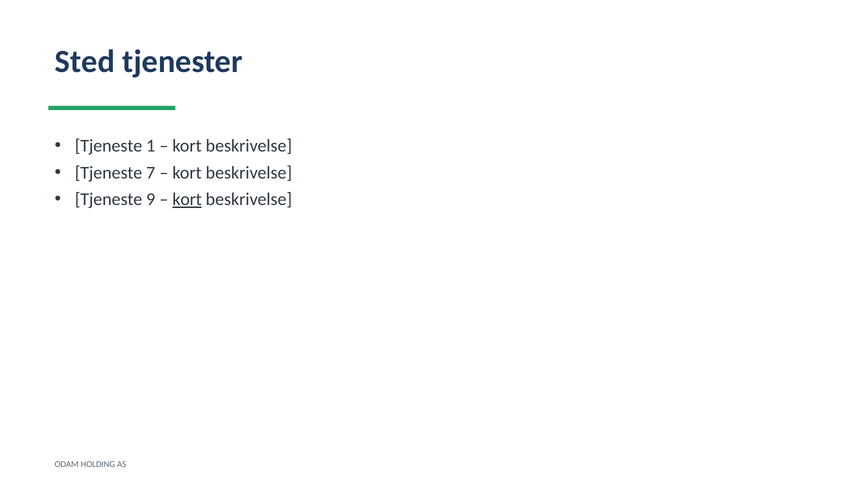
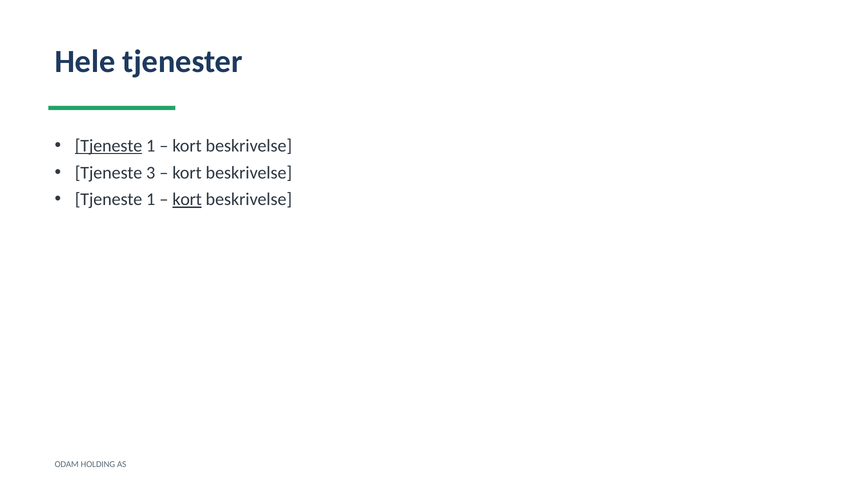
Sted: Sted -> Hele (85, 61)
Tjeneste underline: none -> present (109, 146)
7: 7 -> 3 (151, 173)
9: 9 -> 1 (151, 199)
